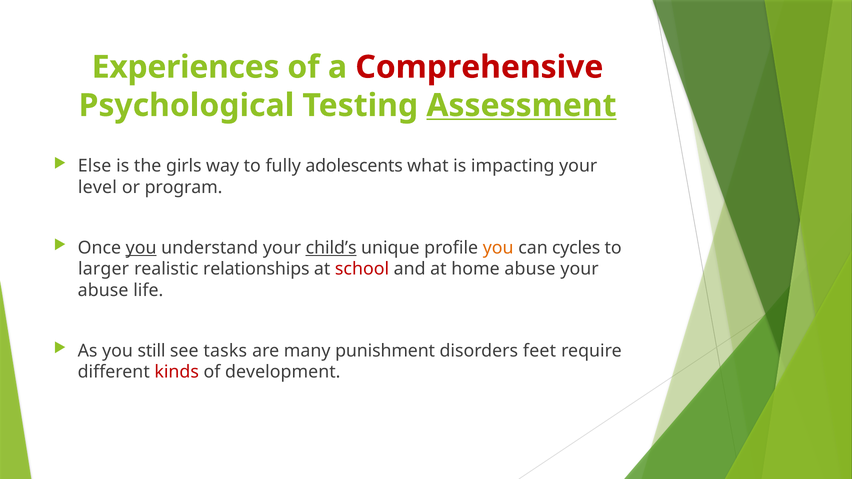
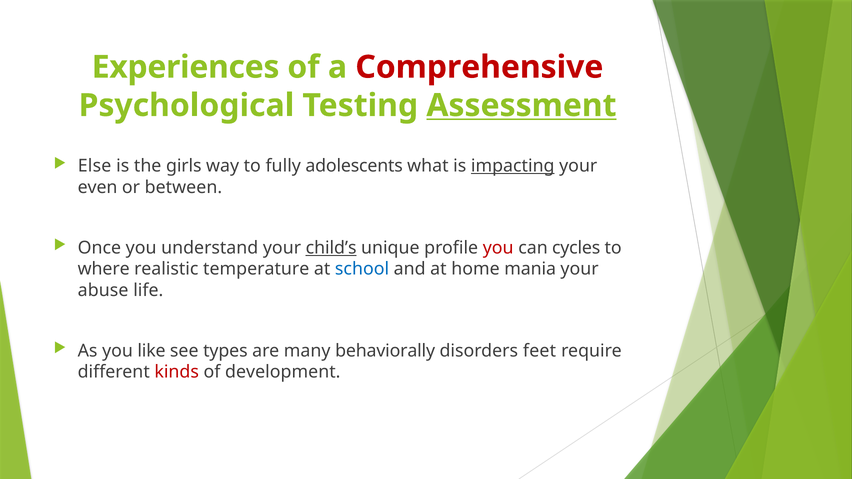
impacting underline: none -> present (513, 166)
level: level -> even (98, 187)
program: program -> between (183, 187)
you underline: present -> none (141, 248)
you colour: orange -> red (498, 248)
larger: larger -> where (104, 269)
relationships: relationships -> temperature (256, 269)
school colour: red -> blue (362, 269)
home abuse: abuse -> mania (530, 269)
still: still -> like (152, 351)
tasks: tasks -> types (225, 351)
punishment: punishment -> behaviorally (385, 351)
